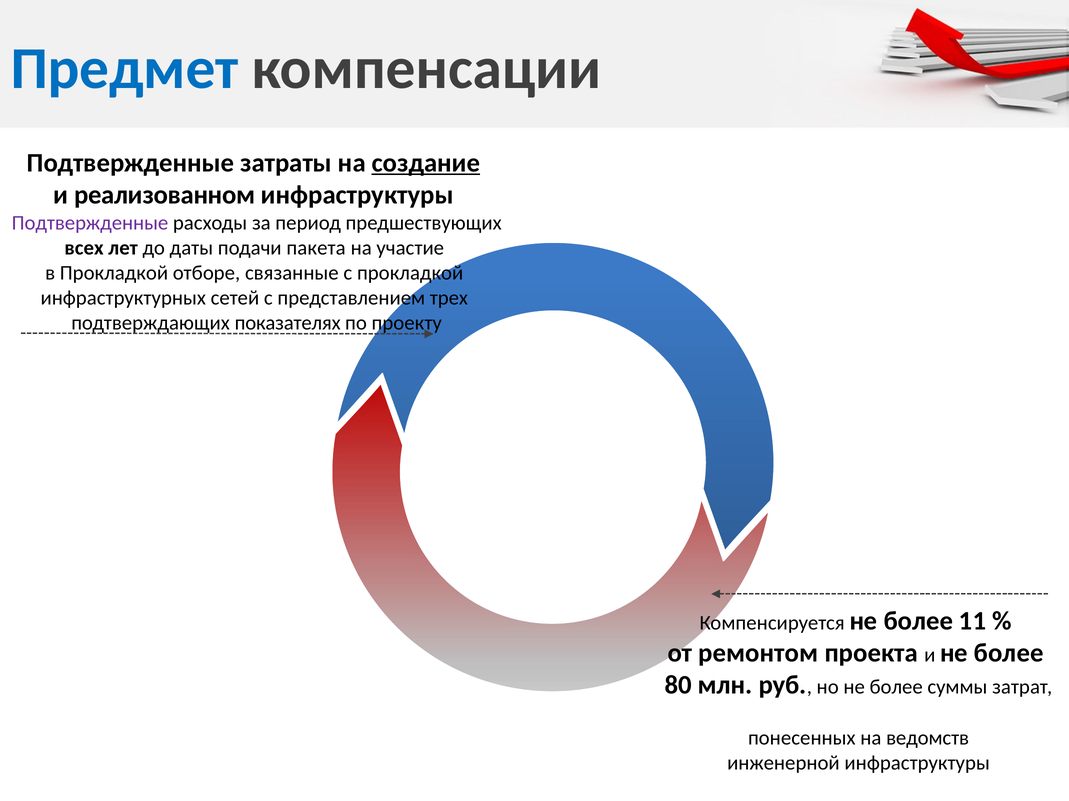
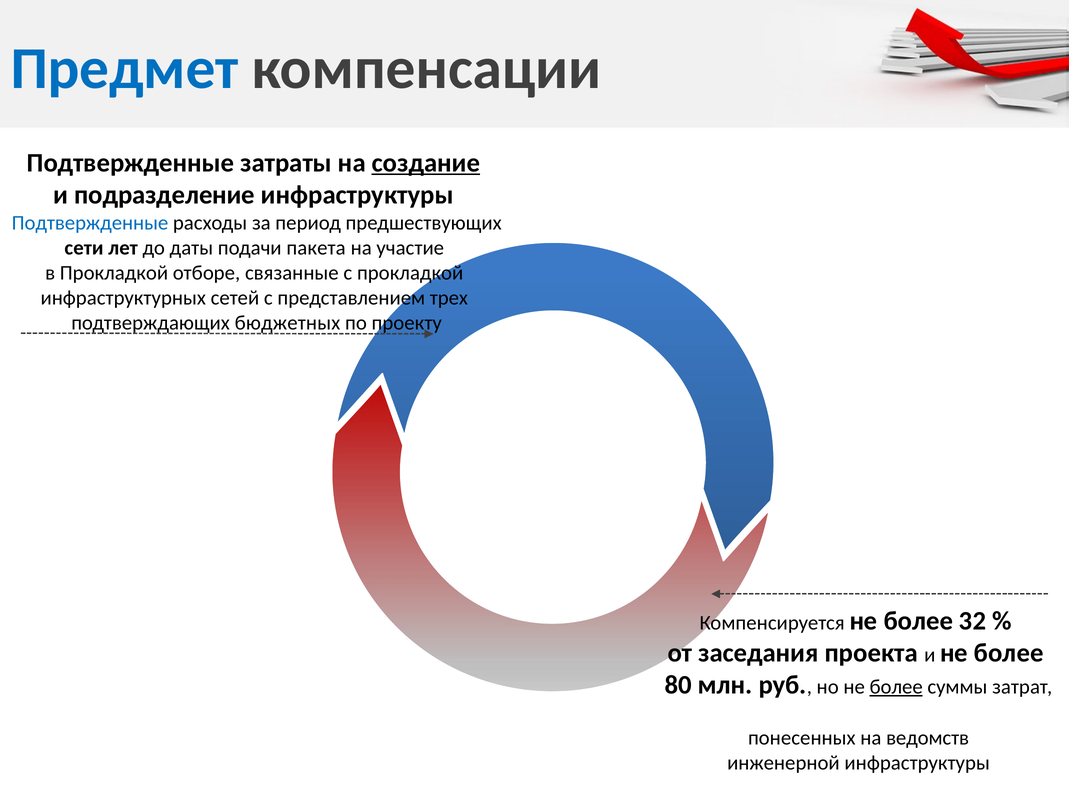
реализованном: реализованном -> подразделение (165, 195)
Подтвержденные colour: purple -> blue (90, 223)
всех: всех -> сети (84, 248)
показателях: показателях -> бюджетных (287, 323)
11: 11 -> 32 (973, 621)
ремонтом: ремонтом -> заседания (758, 654)
более underline: none -> present (896, 688)
